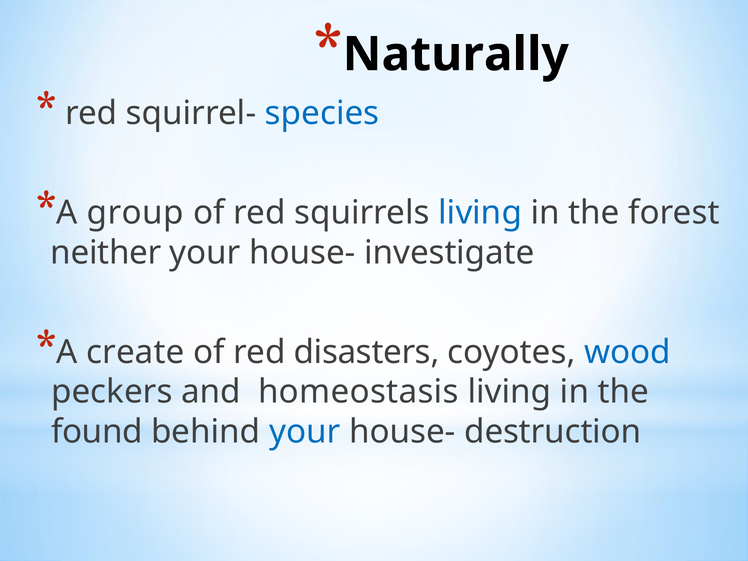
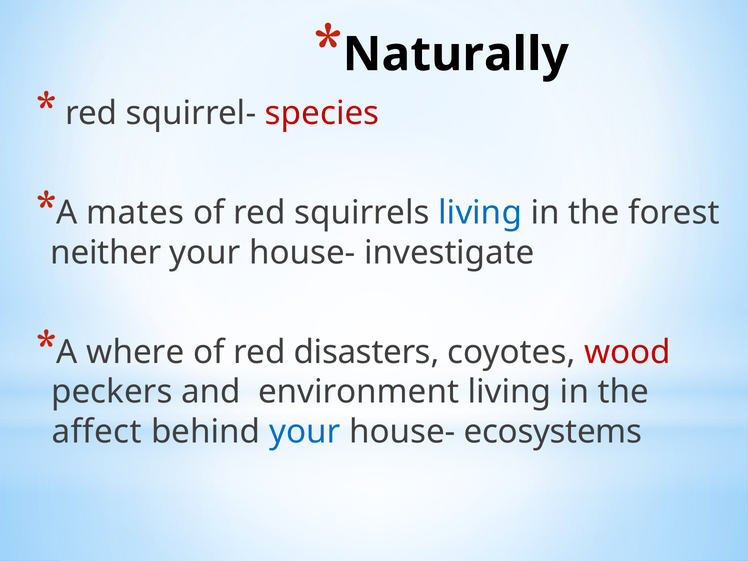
species colour: blue -> red (322, 113)
group: group -> mates (135, 213)
create: create -> where (135, 352)
wood colour: blue -> red (627, 352)
homeostasis: homeostasis -> environment (359, 392)
found: found -> affect (97, 432)
destruction: destruction -> ecosystems (553, 432)
